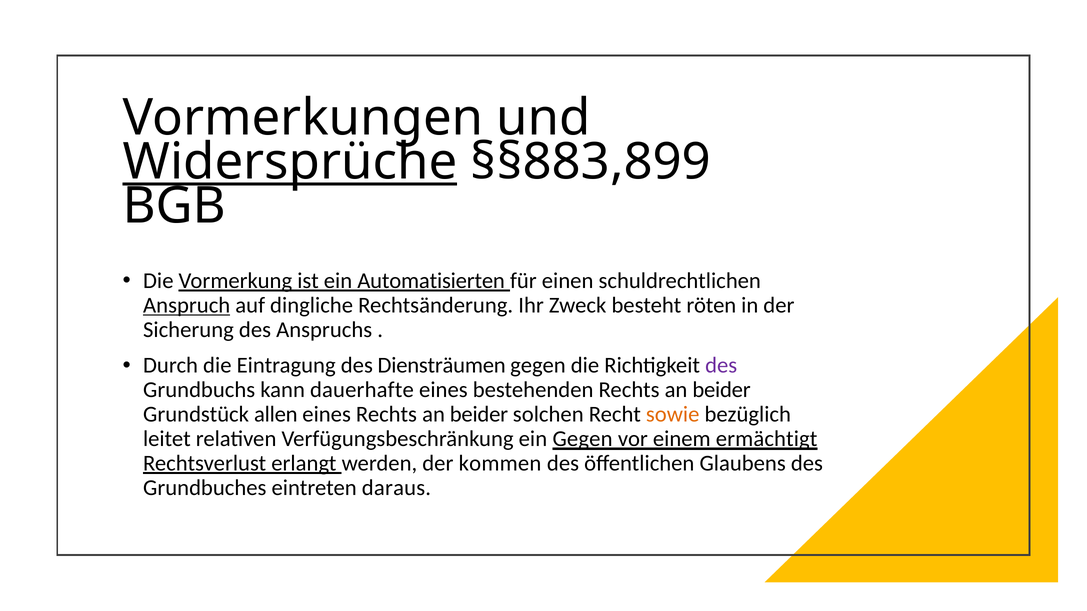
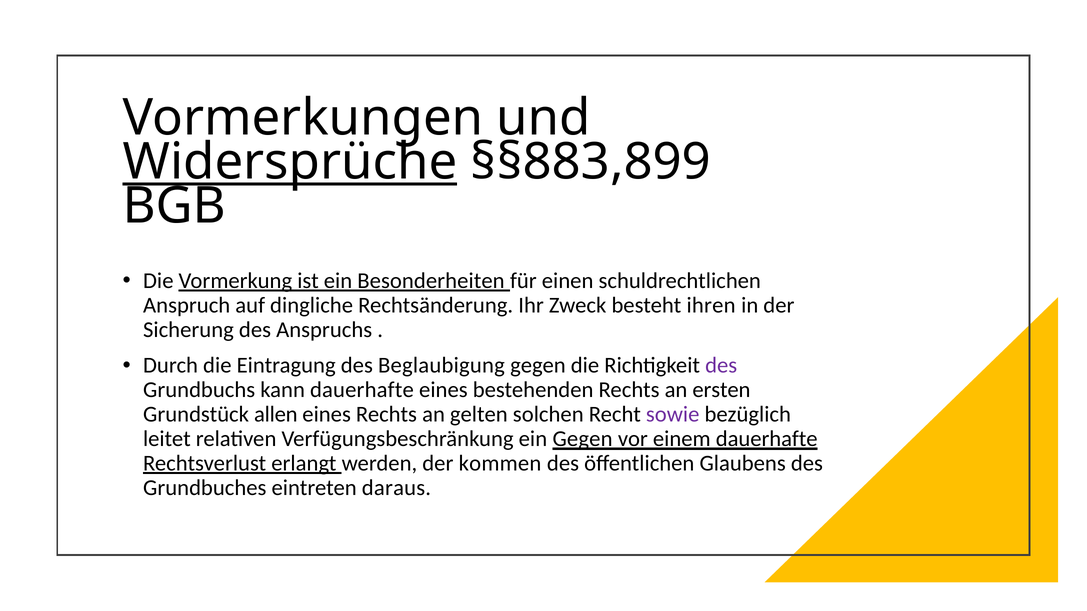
Automatisierten: Automatisierten -> Besonderheiten (431, 281)
Anspruch underline: present -> none (187, 305)
röten: röten -> ihren (711, 305)
Diensträumen: Diensträumen -> Beglaubigung (441, 366)
bestehenden Rechts an beider: beider -> ersten (721, 390)
eines Rechts an beider: beider -> gelten (479, 415)
sowie colour: orange -> purple (673, 415)
einem ermächtigt: ermächtigt -> dauerhafte (767, 439)
